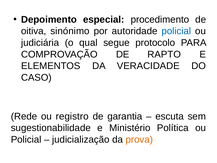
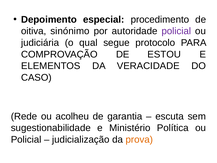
policial colour: blue -> purple (176, 31)
RAPTO: RAPTO -> ESTOU (164, 54)
registro: registro -> acolheu (72, 116)
